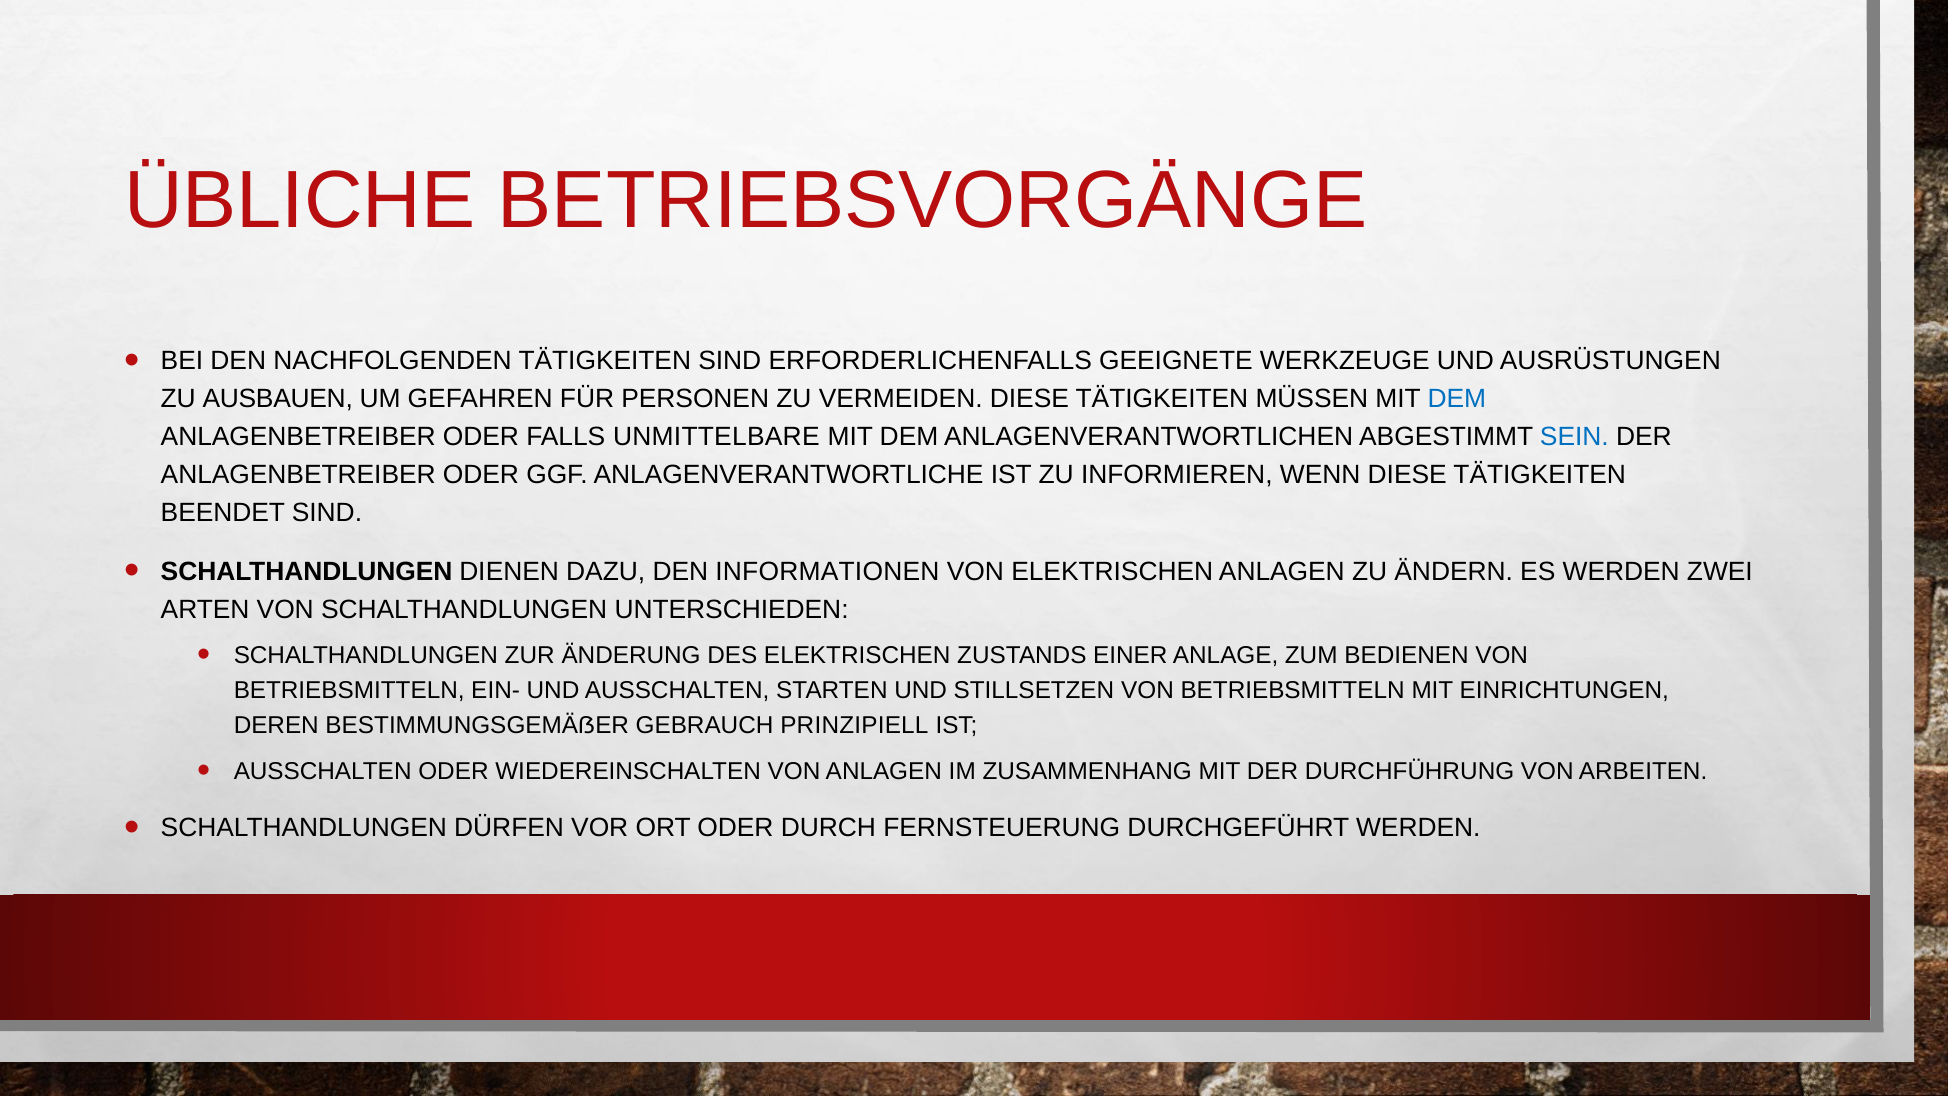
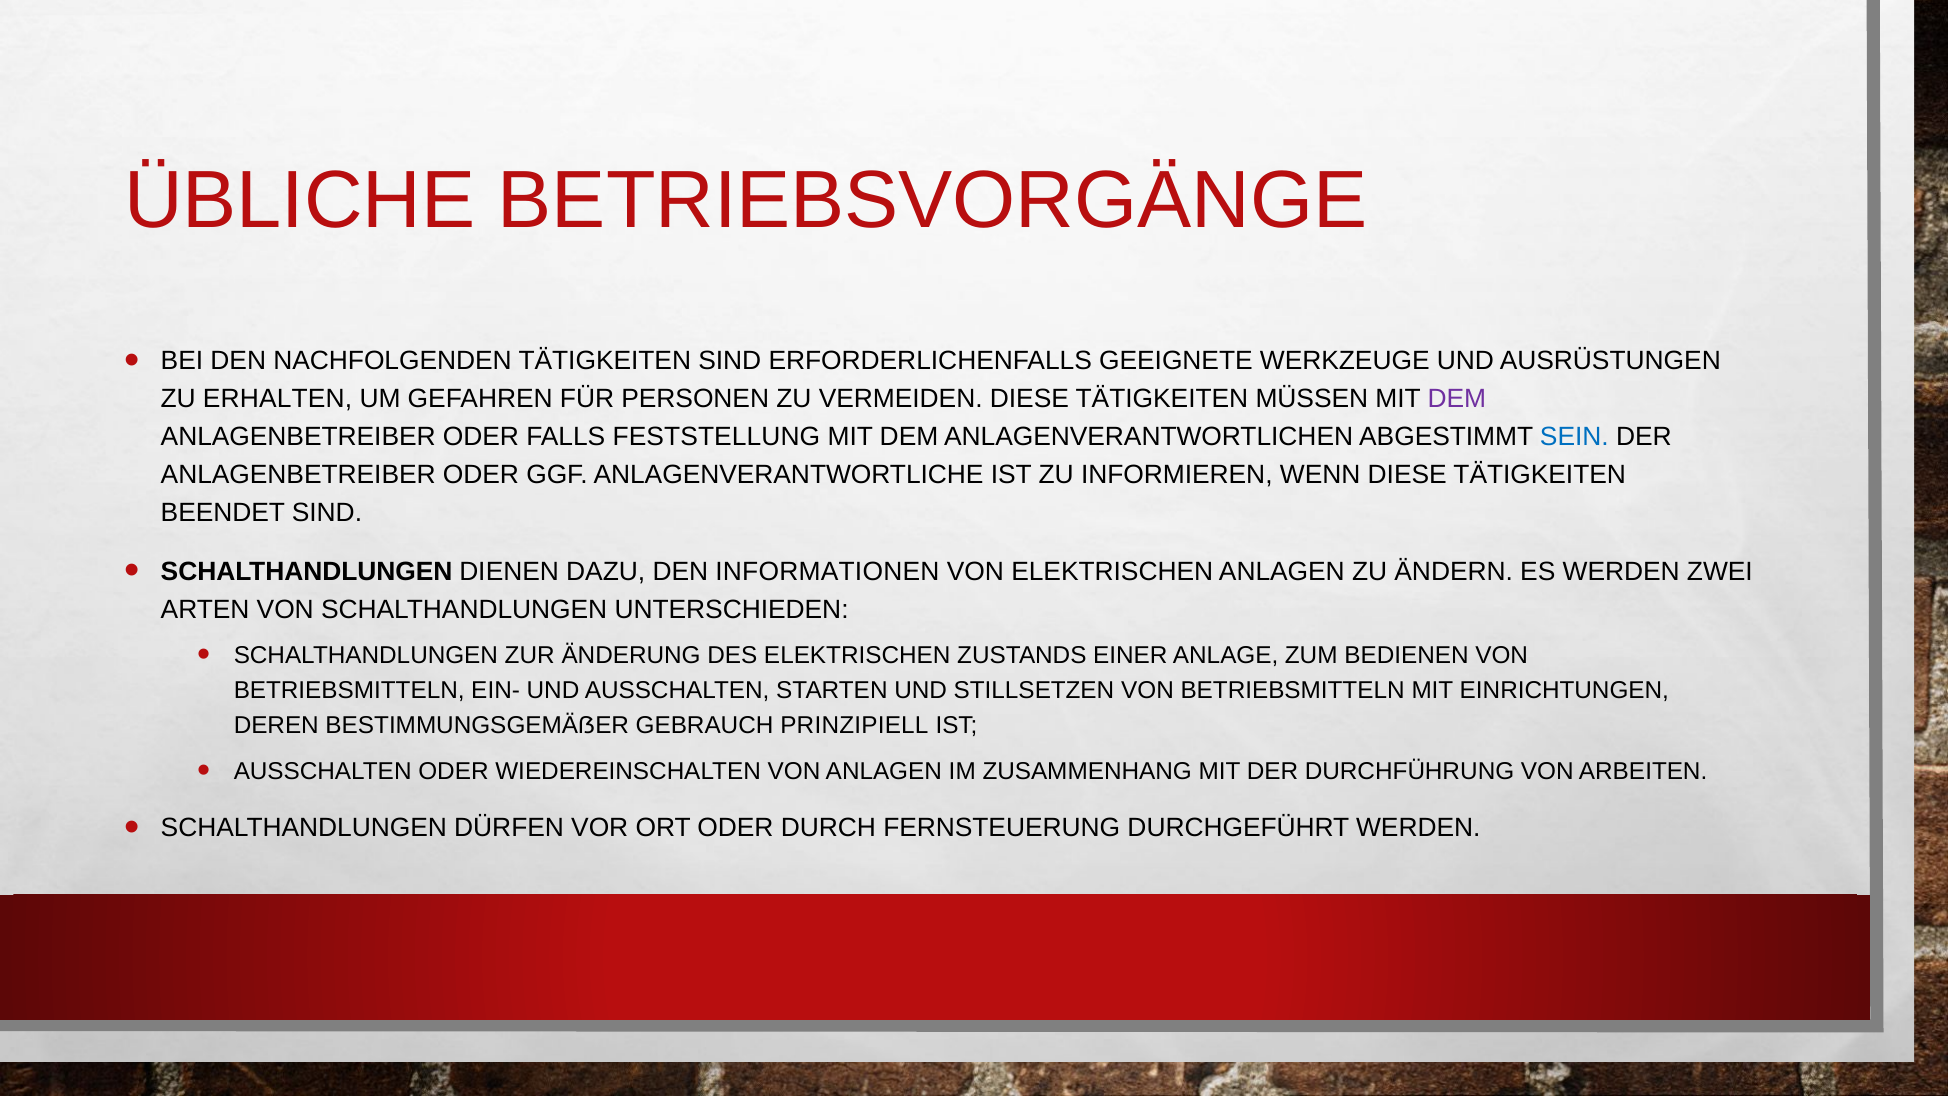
AUSBAUEN: AUSBAUEN -> ERHALTEN (277, 399)
DEM colour: blue -> purple (1457, 399)
UNMITTELBARE: UNMITTELBARE -> FESTSTELLUNG (716, 437)
